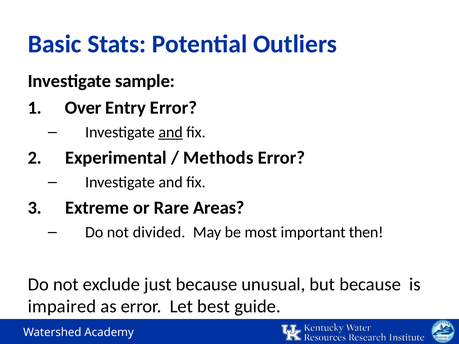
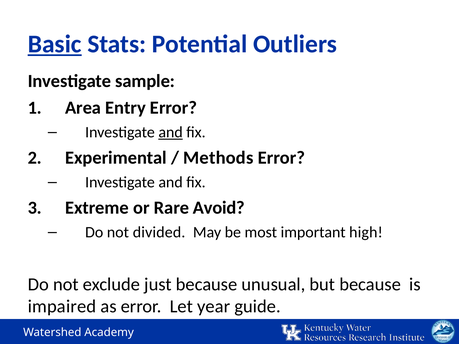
Basic underline: none -> present (55, 44)
Over: Over -> Area (83, 108)
Areas: Areas -> Avoid (219, 208)
then: then -> high (366, 232)
best: best -> year (214, 307)
